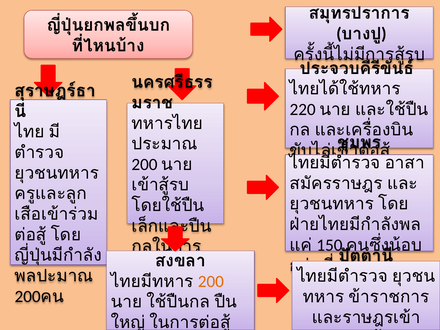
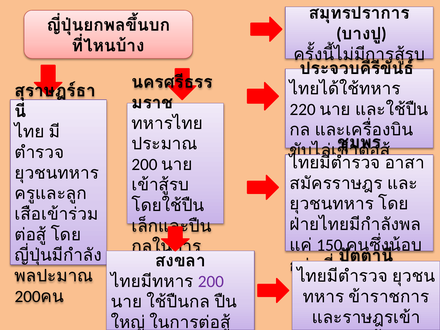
200 colour: orange -> purple (211, 281)
